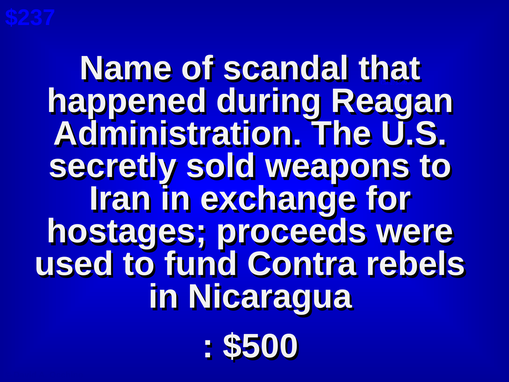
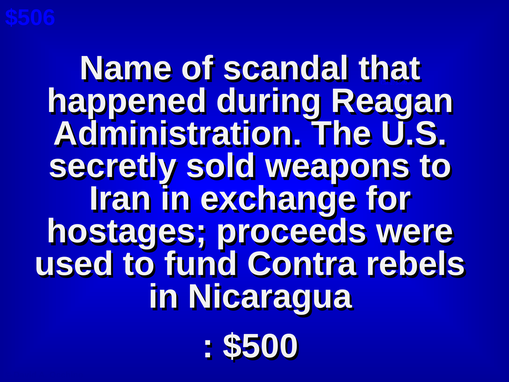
$237: $237 -> $506 (30, 18)
